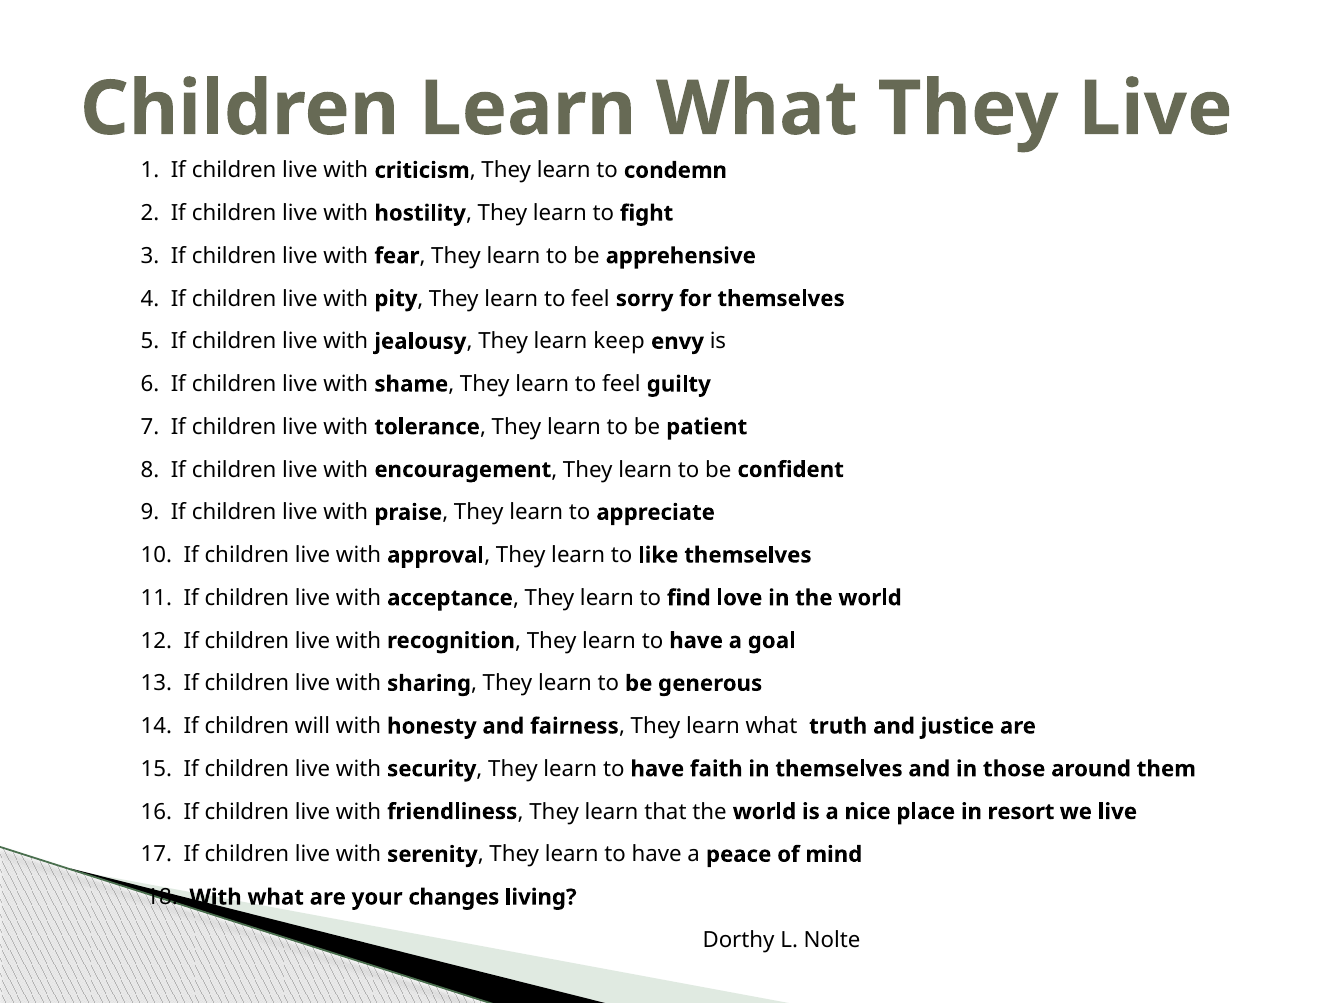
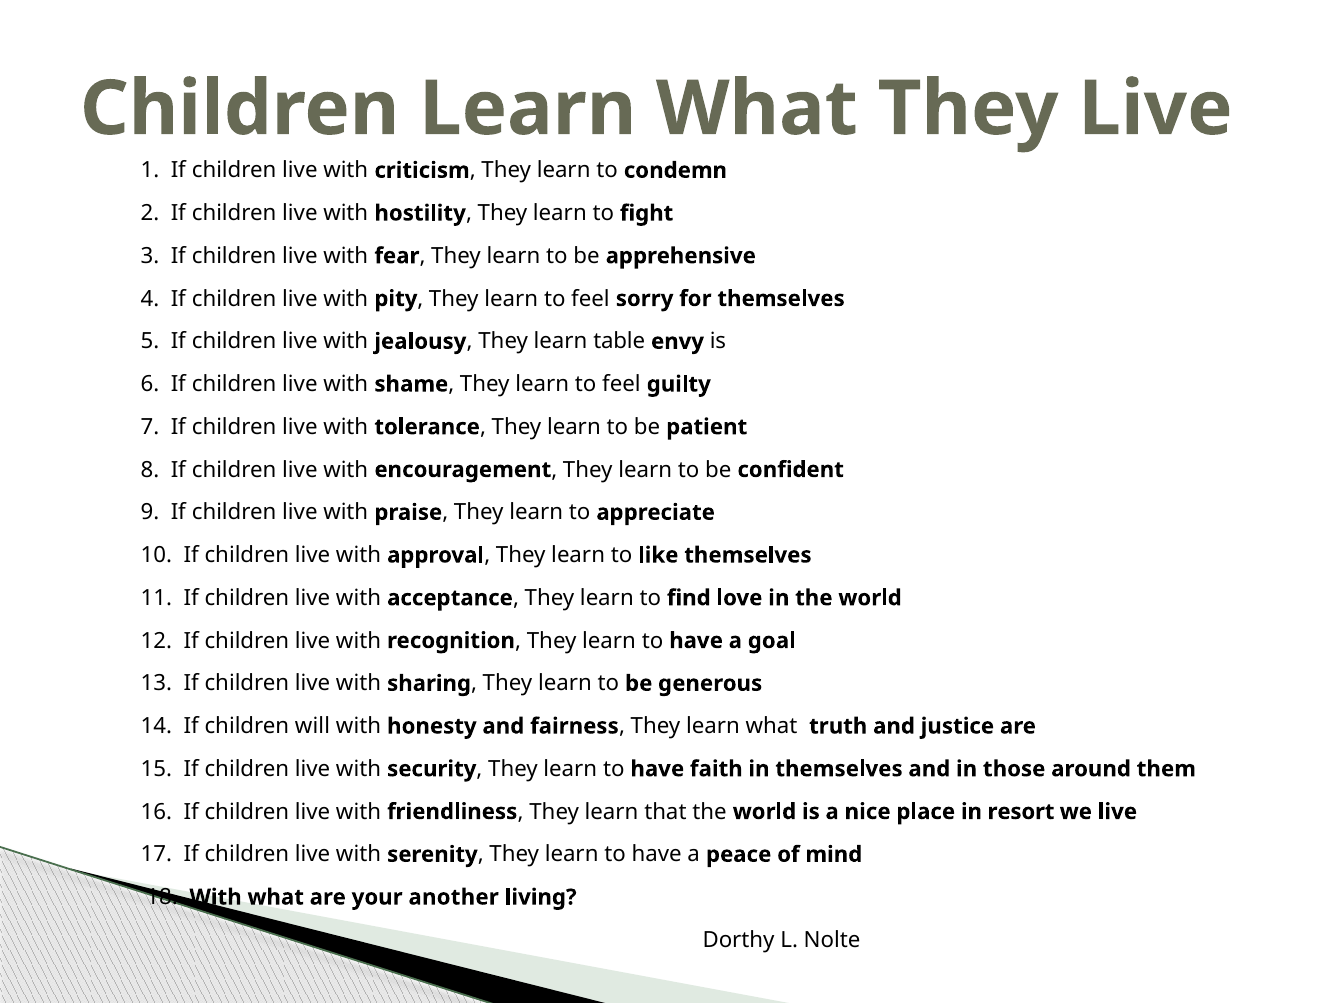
keep: keep -> table (619, 341)
changes: changes -> another (454, 897)
